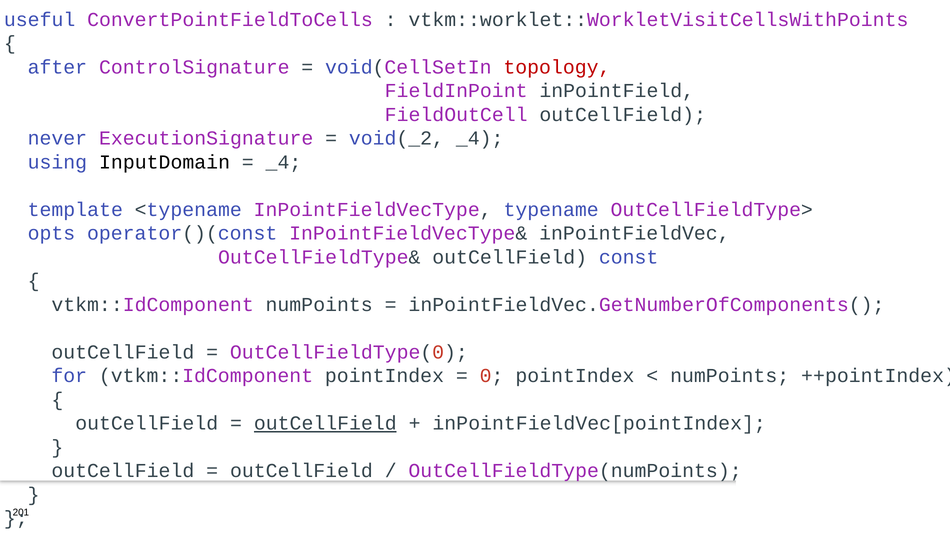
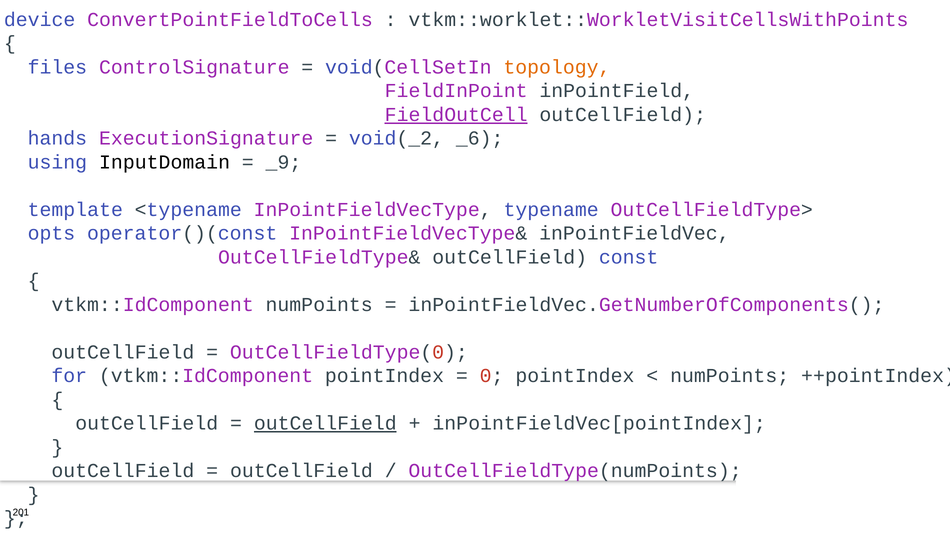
useful: useful -> device (40, 20)
after: after -> files (57, 67)
topology colour: red -> orange (557, 67)
FieldOutCell underline: none -> present (456, 115)
never: never -> hands (57, 139)
void(_2 _4: _4 -> _6 (480, 139)
_4: _4 -> _9 (283, 162)
